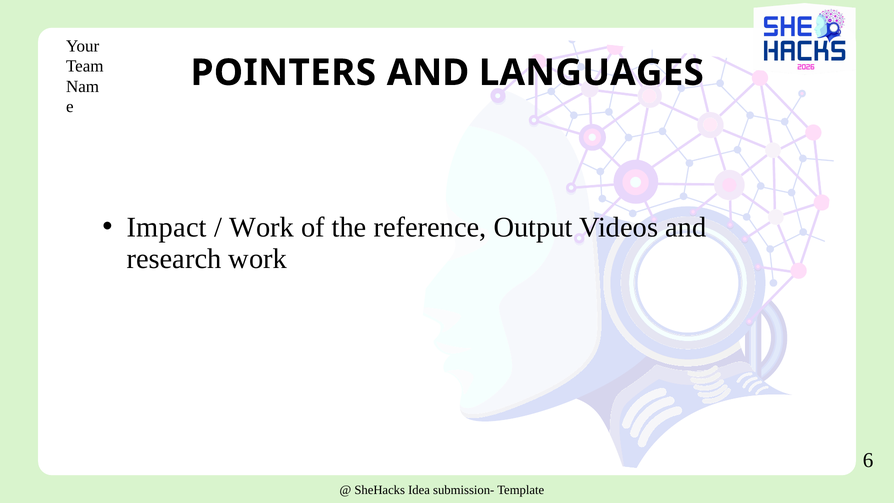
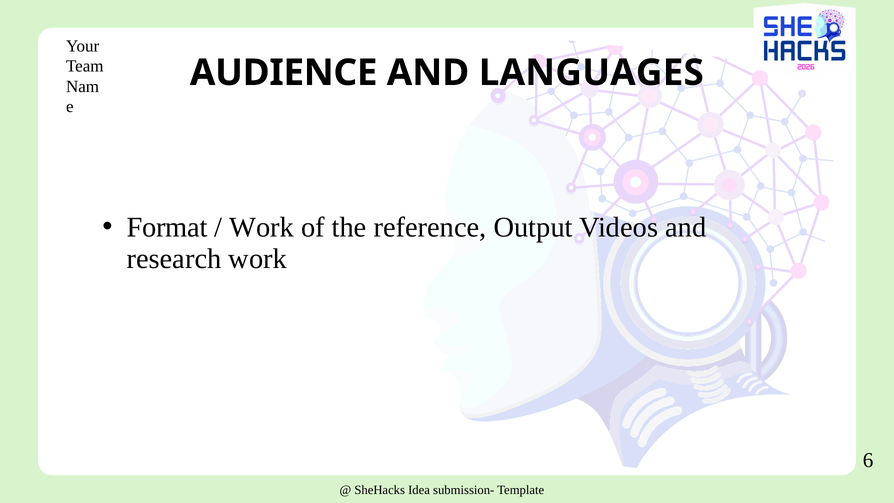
POINTERS: POINTERS -> AUDIENCE (284, 73)
Impact: Impact -> Format (167, 227)
